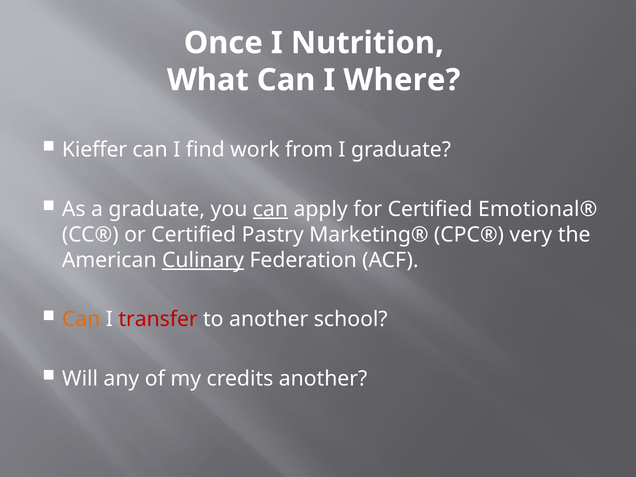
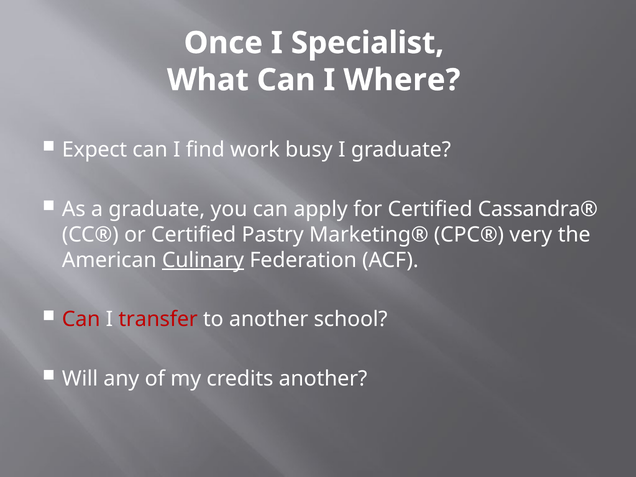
Nutrition: Nutrition -> Specialist (367, 43)
Kieffer: Kieffer -> Expect (95, 150)
from: from -> busy (309, 150)
can underline: present -> none (270, 209)
Emotional®: Emotional® -> Cassandra® (538, 209)
Can colour: orange -> red (81, 319)
